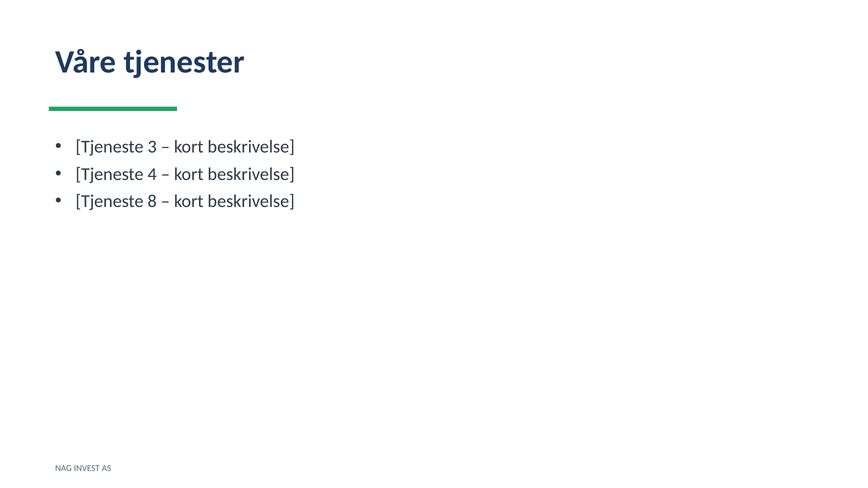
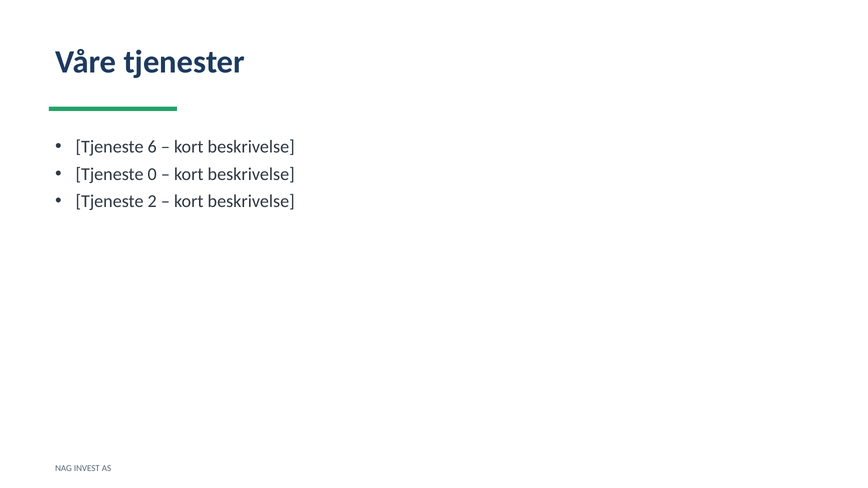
3: 3 -> 6 (152, 147)
4: 4 -> 0 (152, 174)
8: 8 -> 2 (152, 201)
